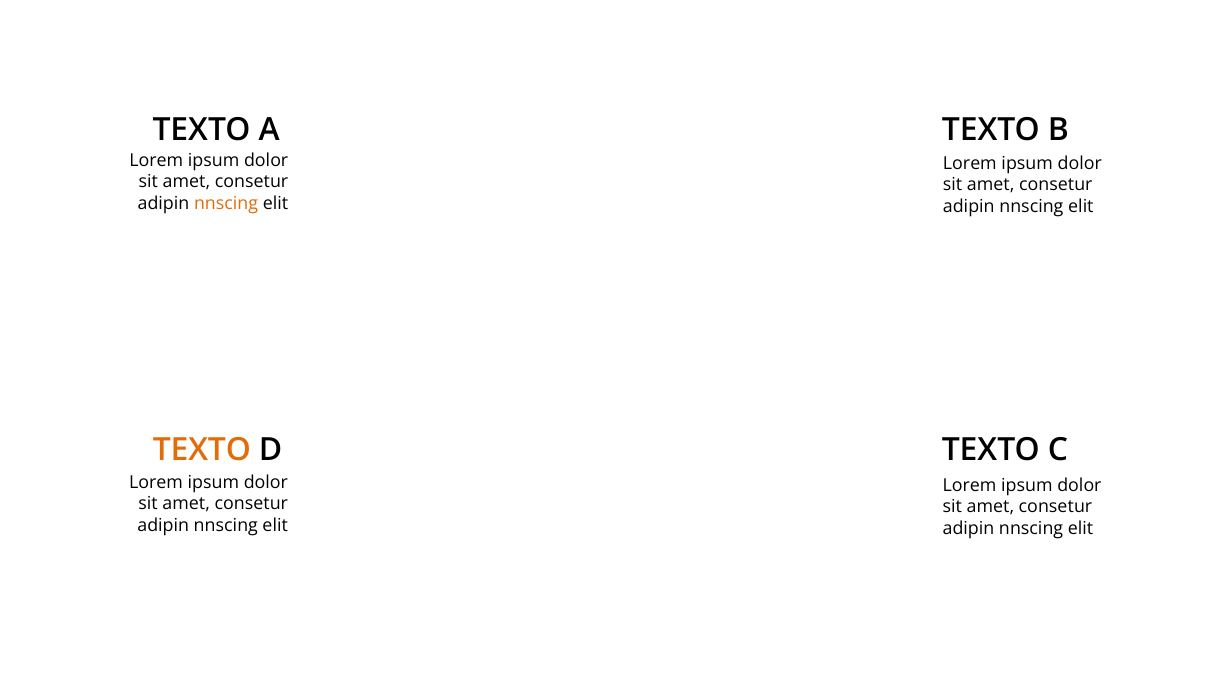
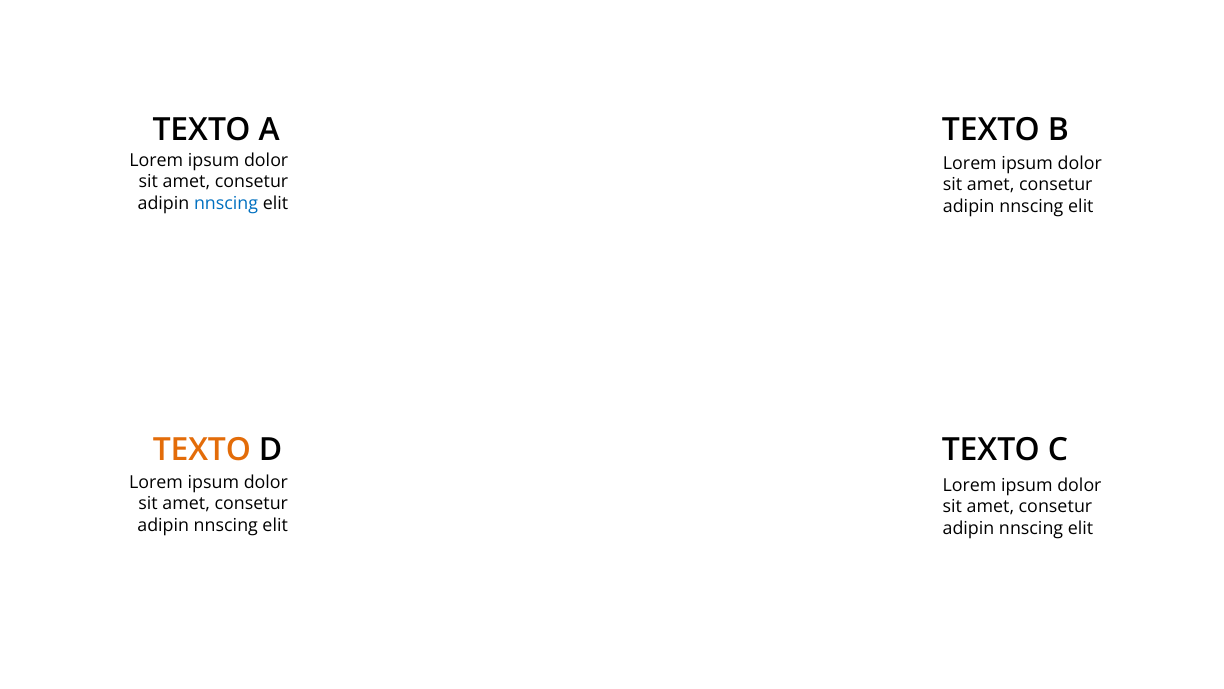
nnscing colour: orange -> blue (226, 203)
